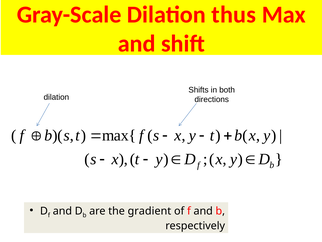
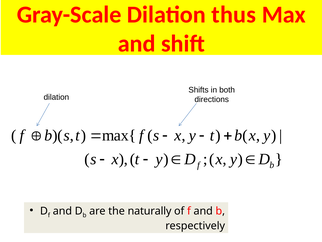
gradient: gradient -> naturally (150, 211)
